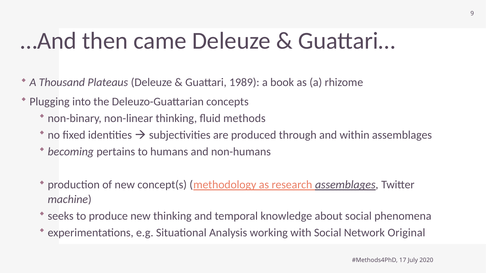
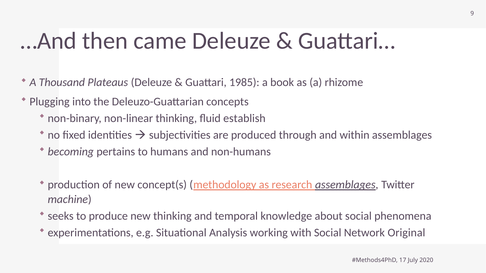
1989: 1989 -> 1985 (244, 83)
methods: methods -> establish (244, 119)
